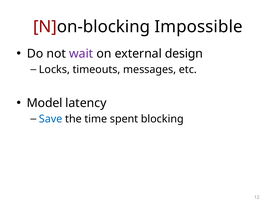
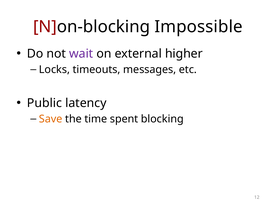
design: design -> higher (184, 54)
Model: Model -> Public (44, 103)
Save colour: blue -> orange (51, 119)
